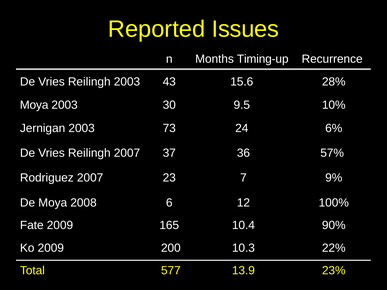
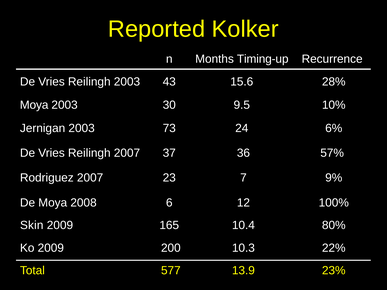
Issues: Issues -> Kolker (245, 29)
Fate: Fate -> Skin (32, 225)
90%: 90% -> 80% (334, 225)
